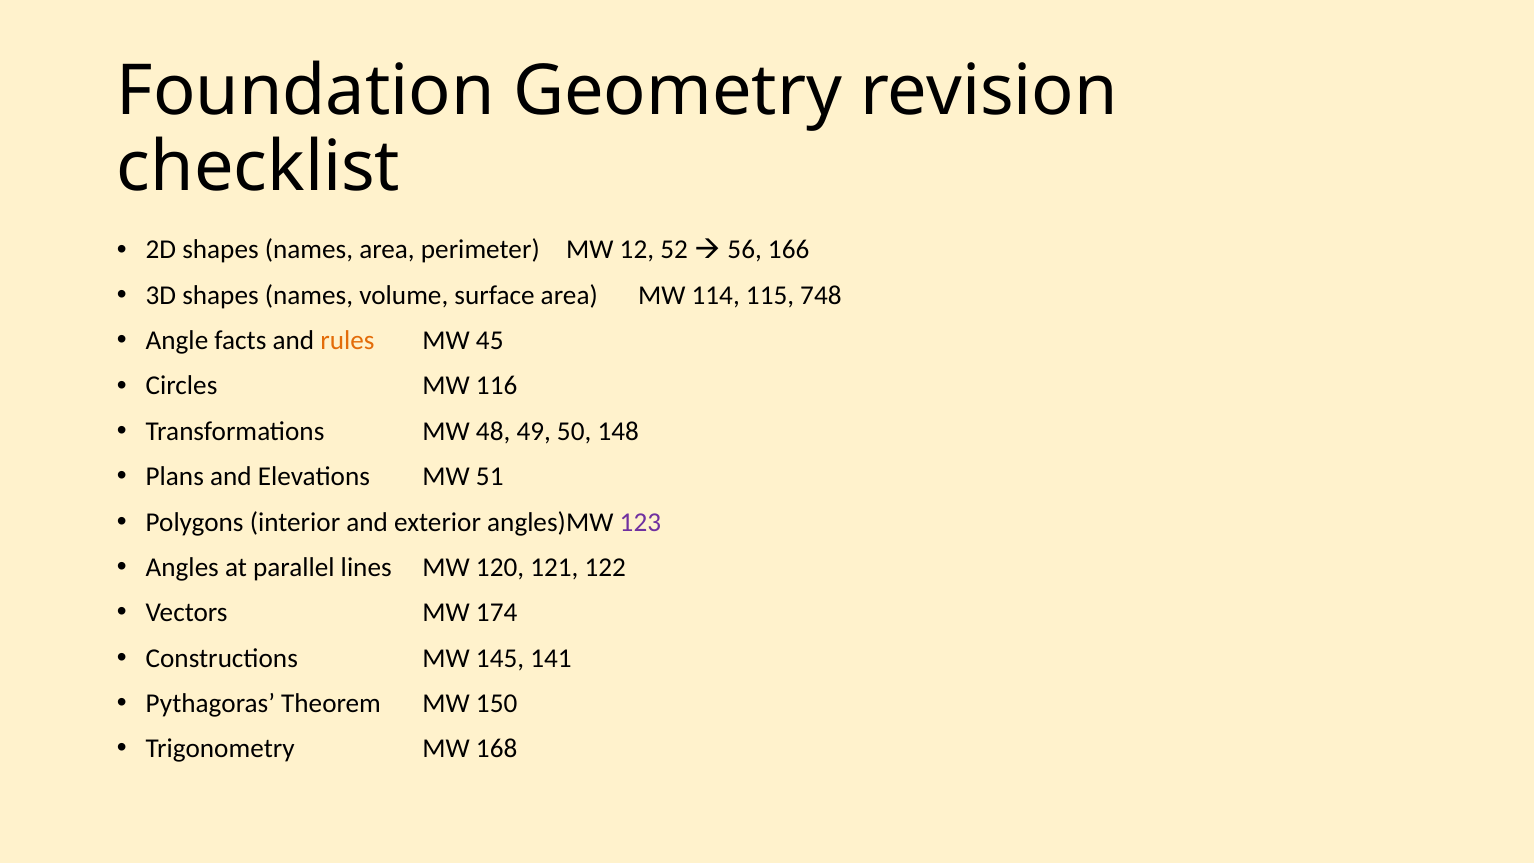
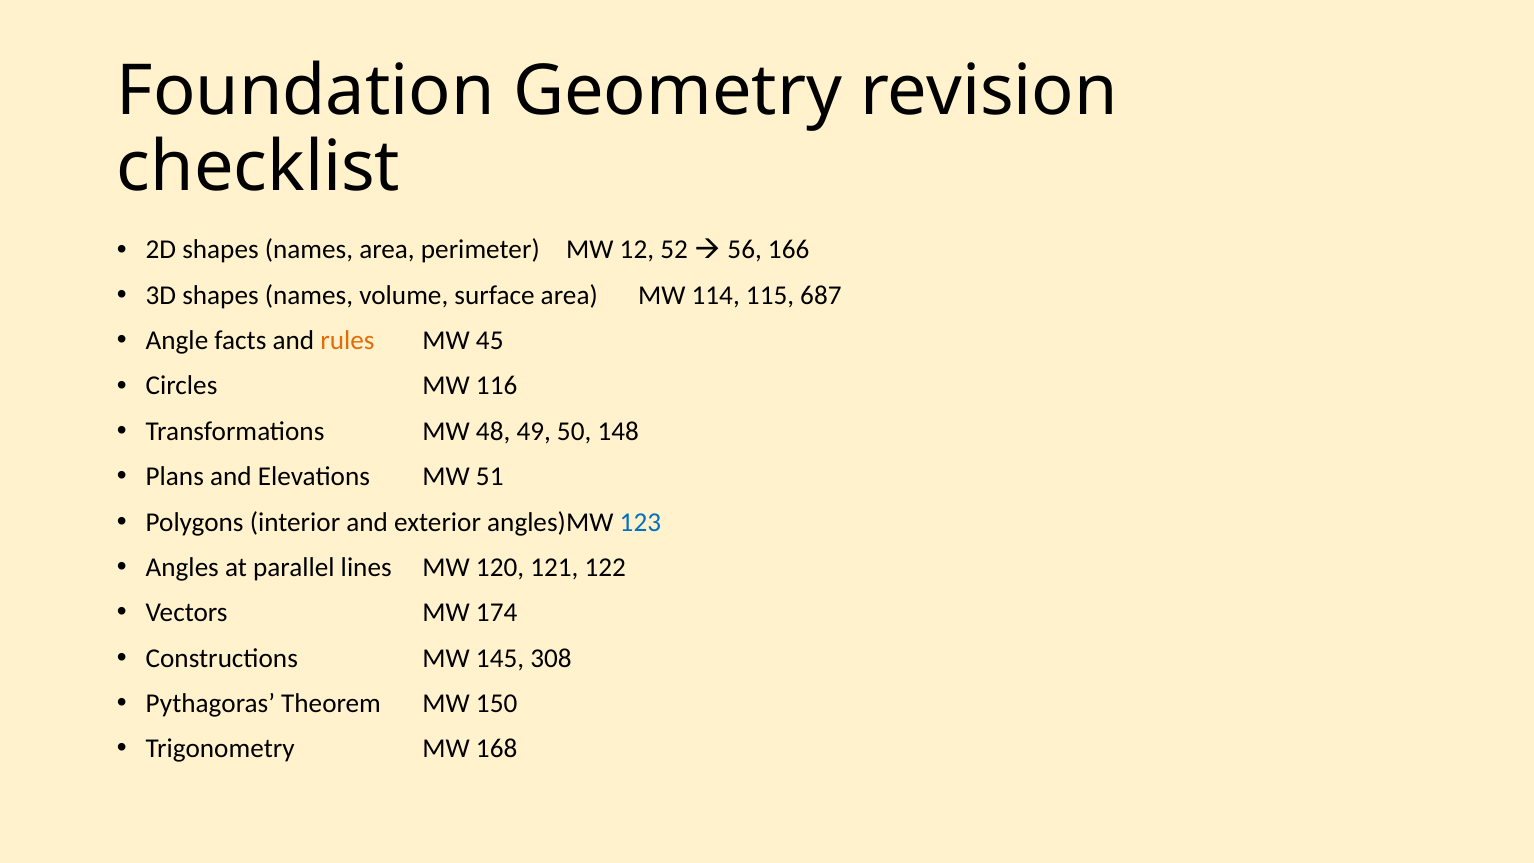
748: 748 -> 687 (821, 295)
123 colour: purple -> blue (640, 522)
141: 141 -> 308 (551, 658)
